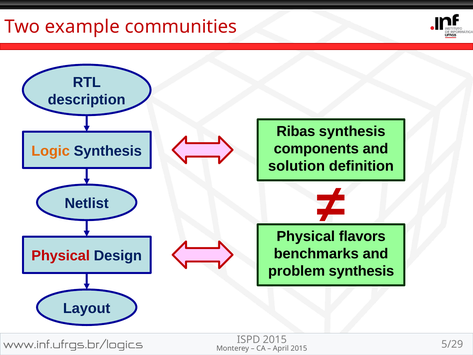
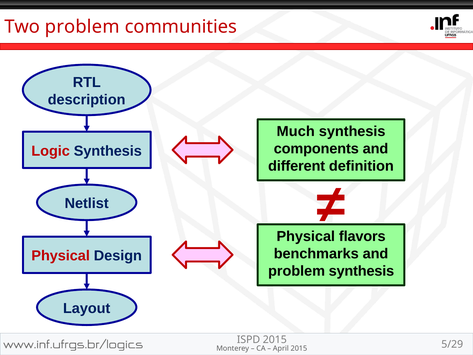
Two example: example -> problem (82, 27)
Ribas: Ribas -> Much (296, 131)
Logic colour: orange -> red (51, 151)
solution: solution -> different (297, 166)
